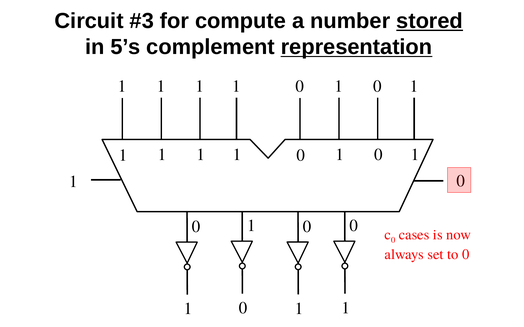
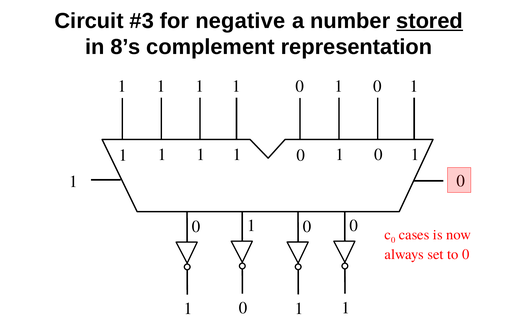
compute: compute -> negative (240, 21)
5’s: 5’s -> 8’s (126, 47)
representation underline: present -> none (357, 47)
